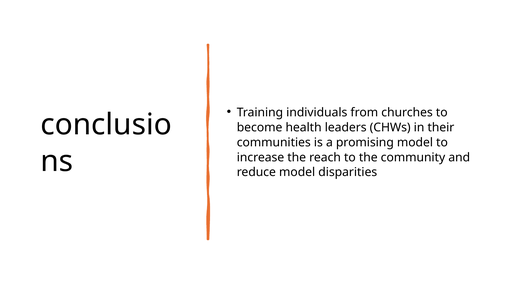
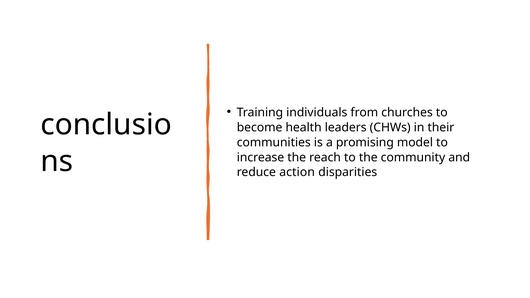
reduce model: model -> action (297, 172)
